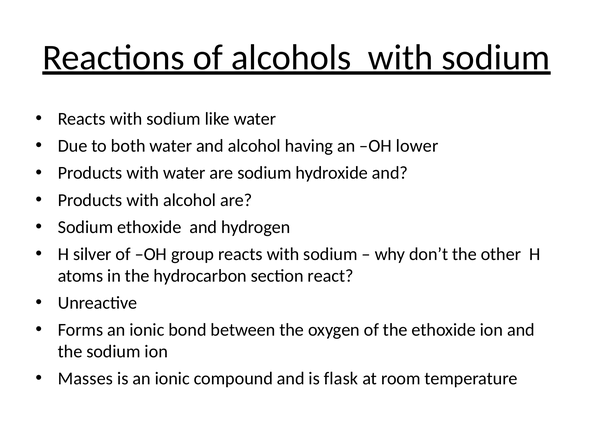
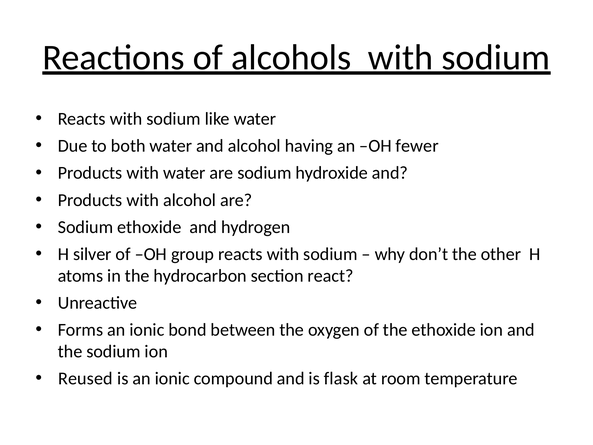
lower: lower -> fewer (417, 146)
Masses: Masses -> Reused (85, 378)
